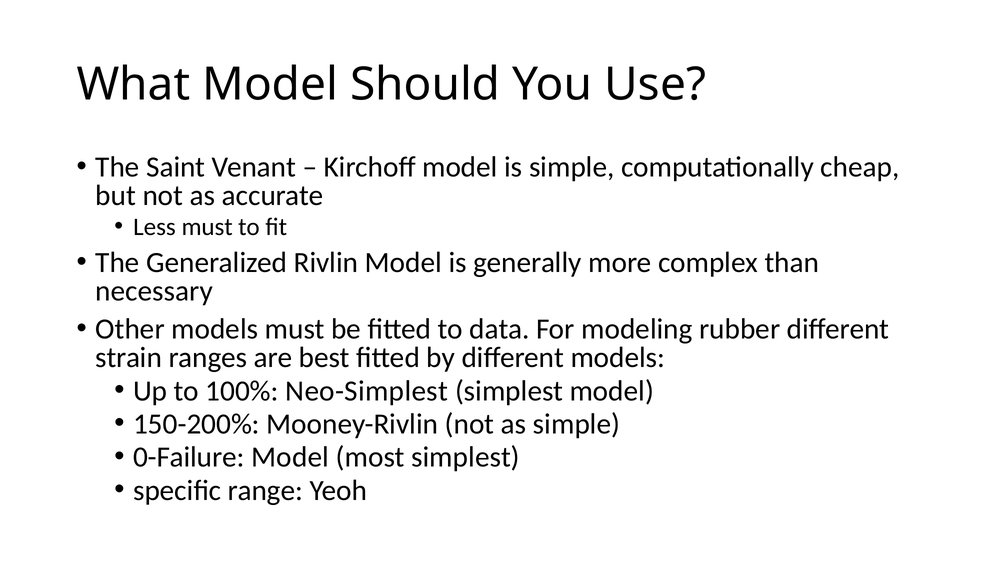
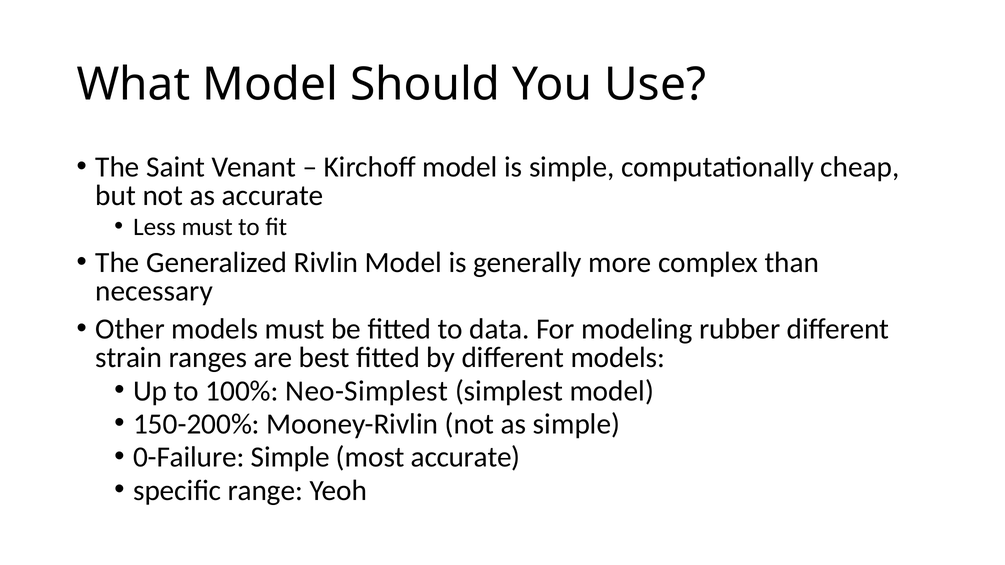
0-Failure Model: Model -> Simple (290, 458)
most simplest: simplest -> accurate (466, 458)
